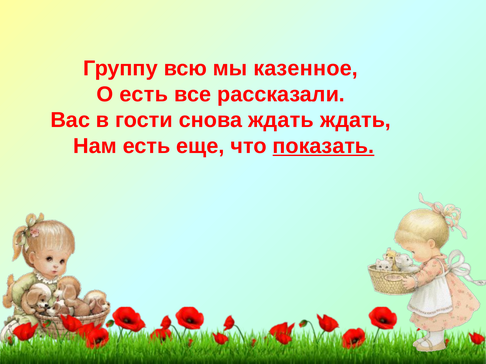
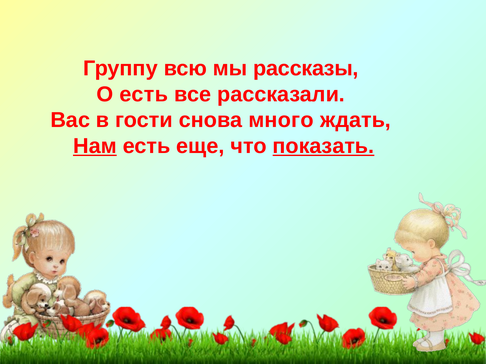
казенное: казенное -> рассказы (306, 68)
снова ждать: ждать -> много (281, 120)
Нам underline: none -> present (95, 146)
